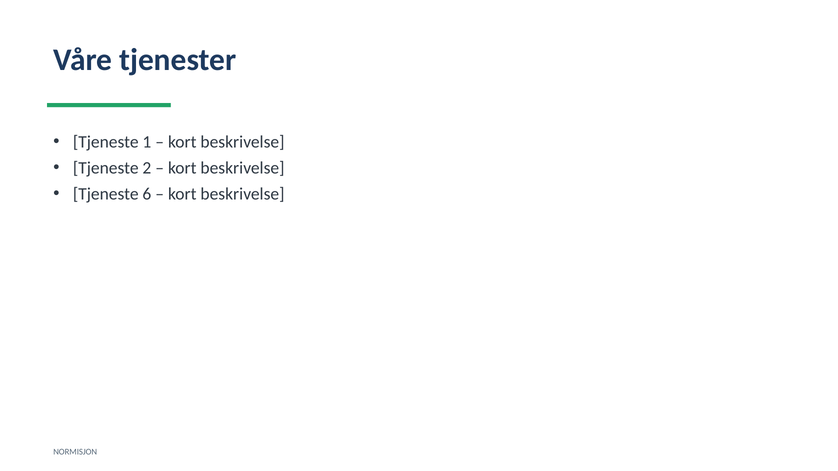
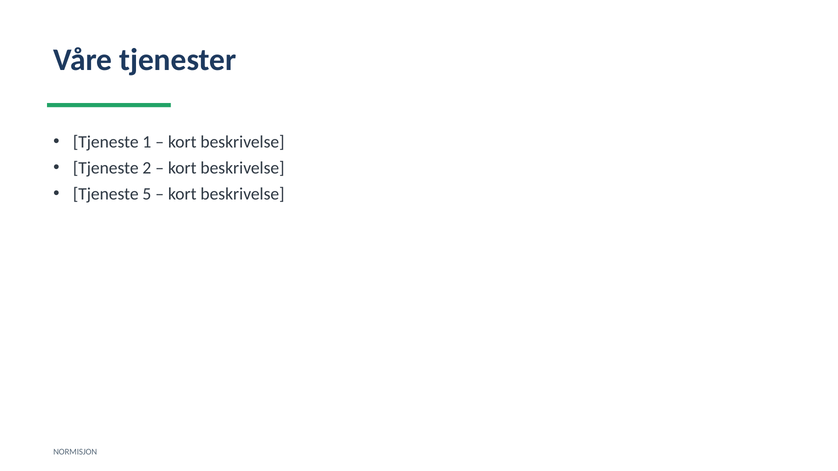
6: 6 -> 5 (147, 194)
